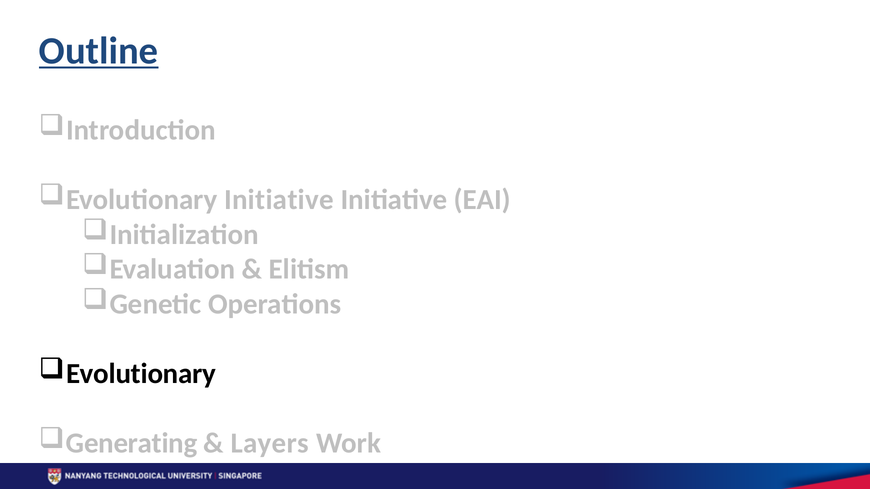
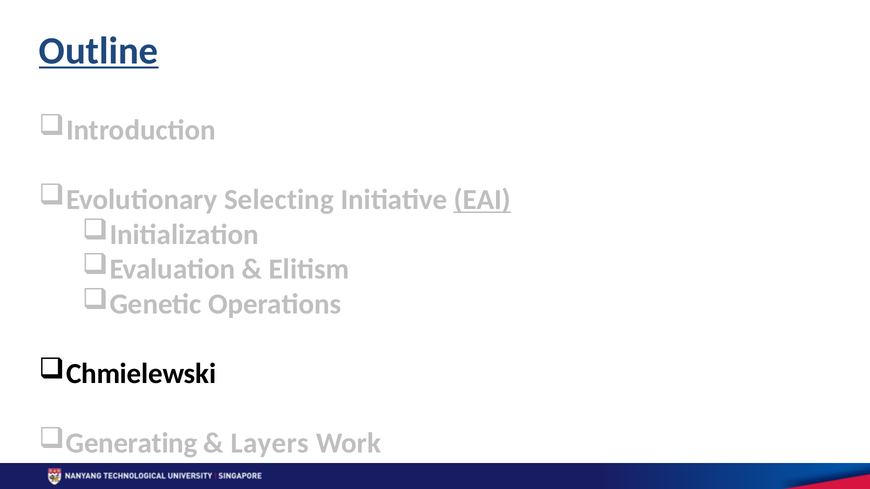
Evolutionary Initiative: Initiative -> Selecting (279, 200)
EAI underline: none -> present (482, 200)
Evolutionary: Evolutionary -> Chmielewski (141, 374)
